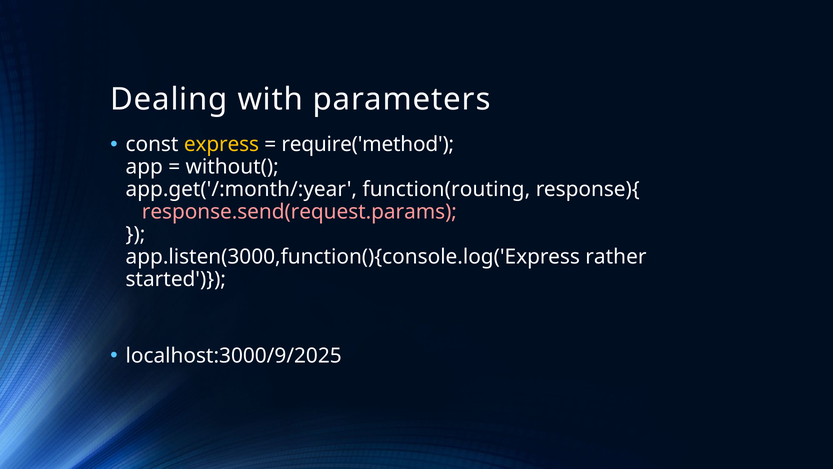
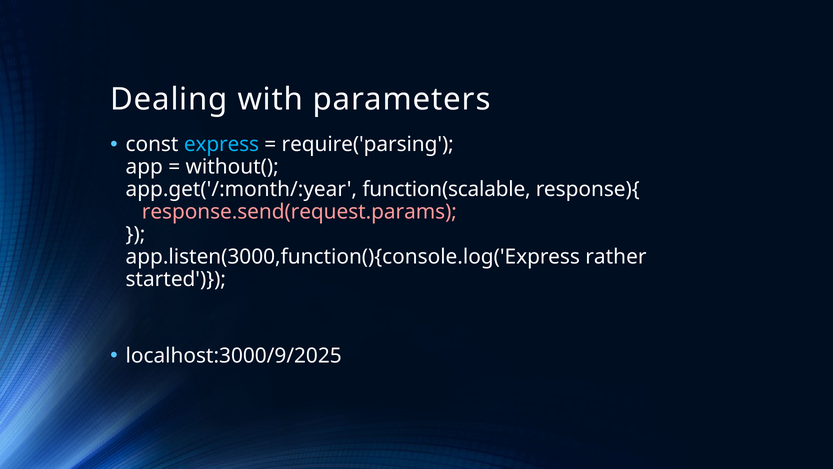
express colour: yellow -> light blue (221, 144)
require('method: require('method -> require('parsing (368, 144)
function(routing: function(routing -> function(scalable (447, 189)
